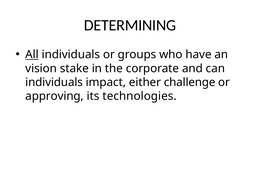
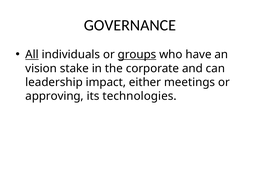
DETERMINING: DETERMINING -> GOVERNANCE (130, 25)
groups underline: none -> present (137, 55)
individuals: individuals -> leadership (54, 82)
challenge: challenge -> meetings (190, 82)
